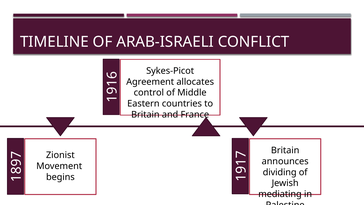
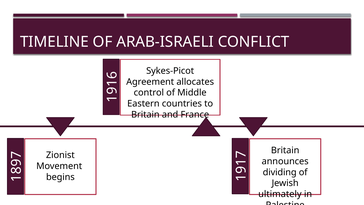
mediating: mediating -> ultimately (280, 194)
